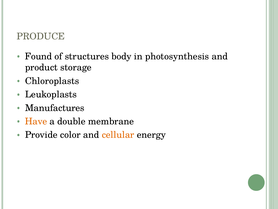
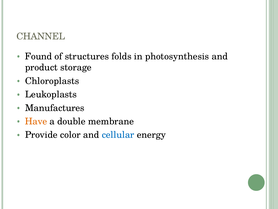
PRODUCE: PRODUCE -> CHANNEL (41, 36)
body: body -> folds (122, 56)
cellular colour: orange -> blue (118, 135)
